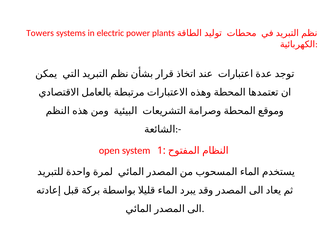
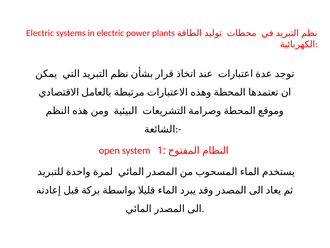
Towers: Towers -> Electric (40, 33)
